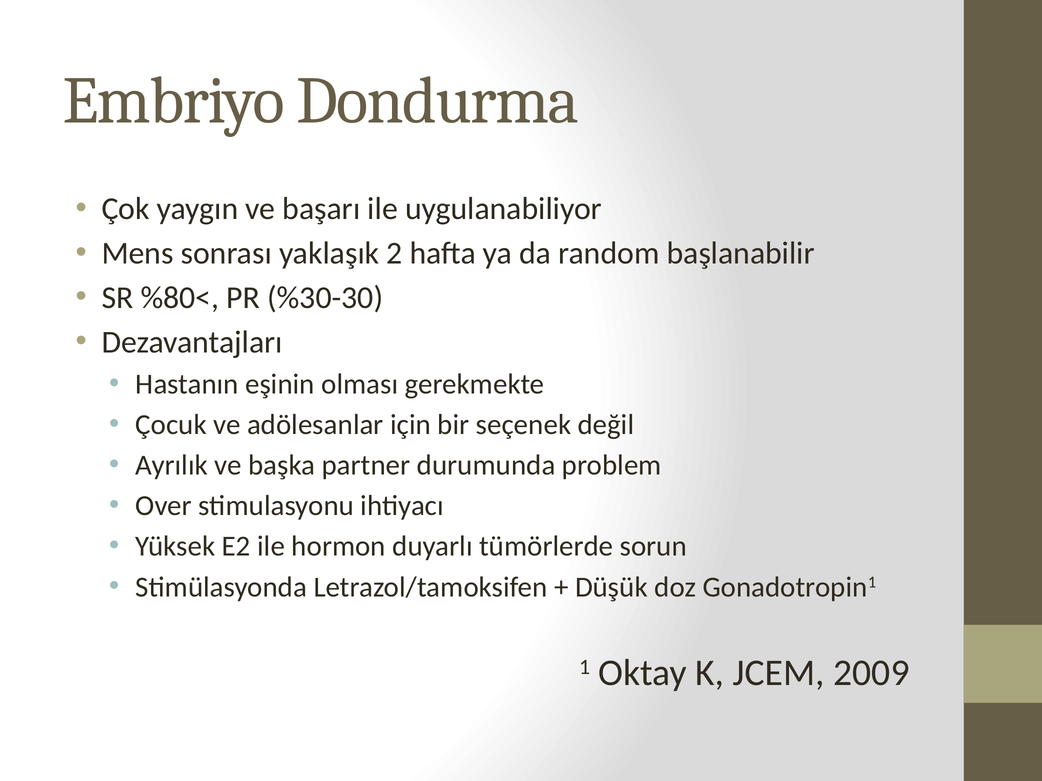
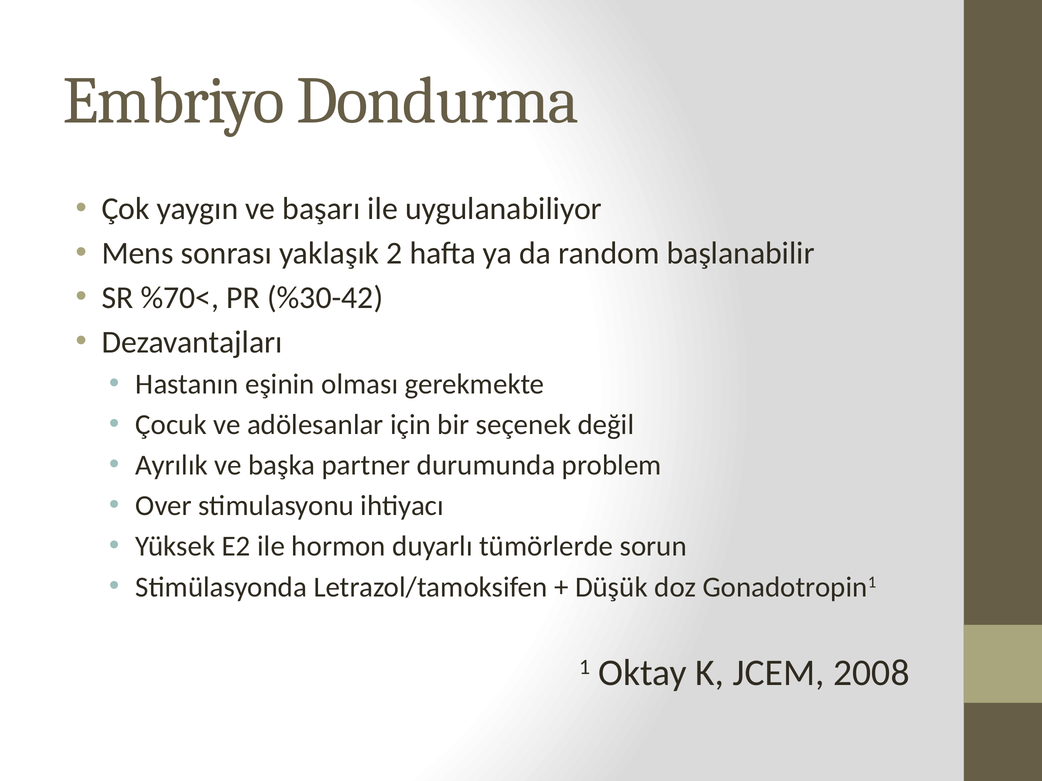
%80<: %80< -> %70< (180, 298)
%30-30: %30-30 -> %30-42 (325, 298)
2009: 2009 -> 2008 (871, 673)
